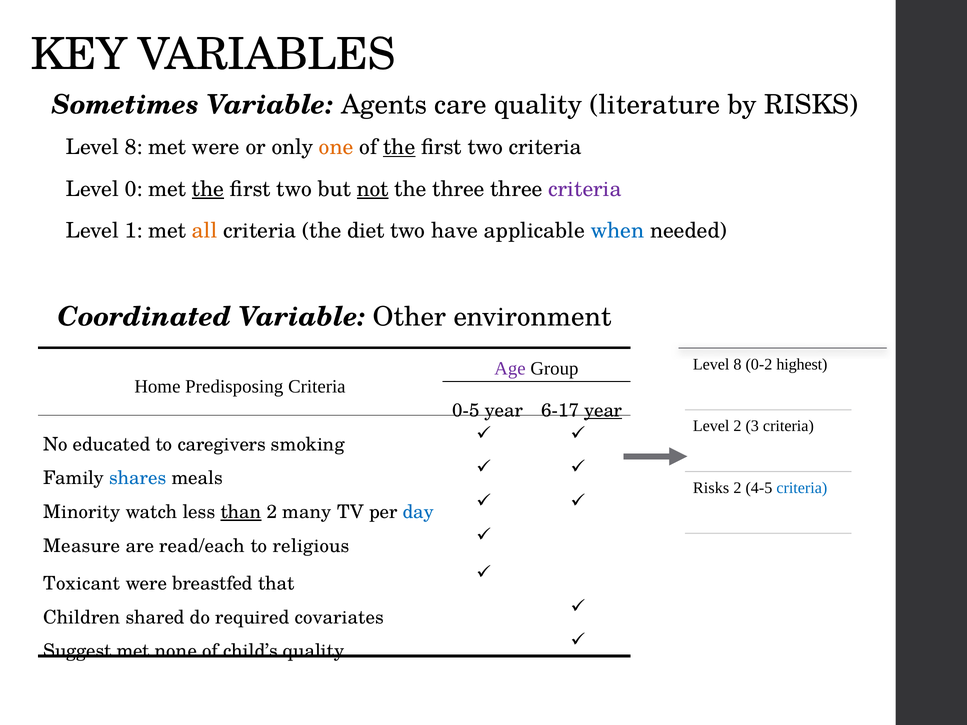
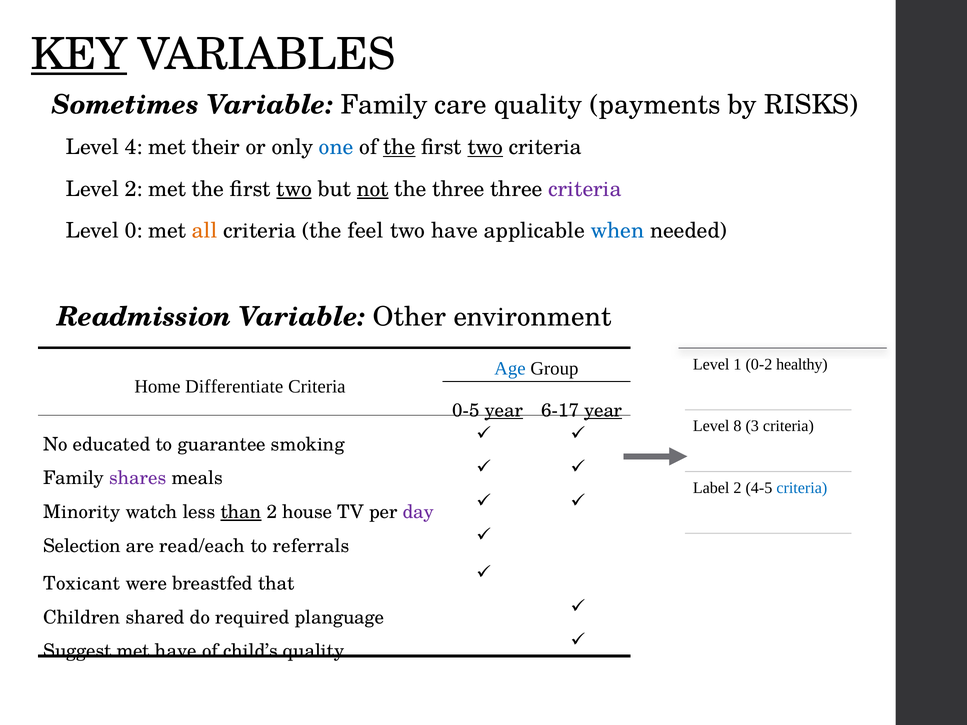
KEY underline: none -> present (79, 55)
Variable Agents: Agents -> Family (384, 105)
literature: literature -> payments (655, 105)
8: 8 -> 4 (134, 147)
met were: were -> their (216, 147)
one colour: orange -> blue (336, 147)
two underline: none -> present (485, 147)
Level 0: 0 -> 2 (134, 189)
the underline: present -> none (208, 189)
two underline: none -> present (294, 189)
1: 1 -> 0 (134, 231)
diet: diet -> feel (366, 231)
Coordinated: Coordinated -> Readmission (145, 317)
8: 8 -> 1 (738, 365)
highest: highest -> healthy (802, 365)
Age colour: purple -> blue (510, 369)
Predisposing: Predisposing -> Differentiate (234, 387)
year underline: none -> present (504, 411)
Level 2: 2 -> 8 (738, 426)
caregivers: caregivers -> guarantee (222, 445)
shares colour: blue -> purple (138, 478)
Risks: Risks -> Label (711, 488)
many: many -> house (307, 512)
day colour: blue -> purple (418, 512)
Measure: Measure -> Selection (82, 546)
religious: religious -> referrals (311, 546)
covariates: covariates -> planguage (339, 618)
met none: none -> have (176, 651)
